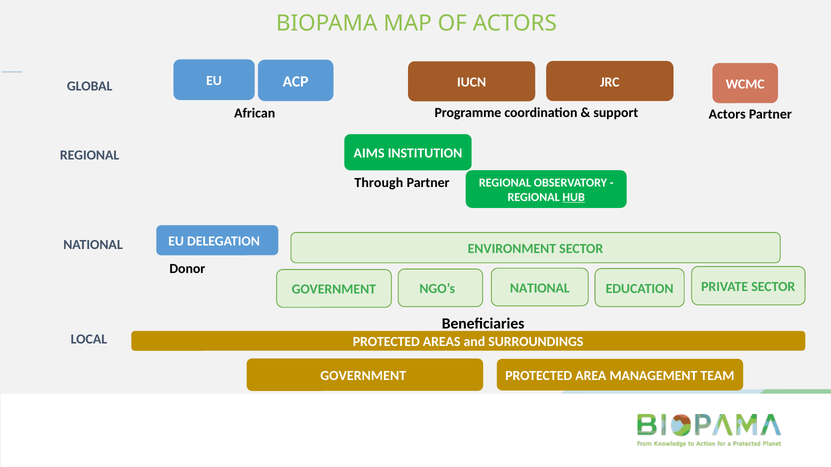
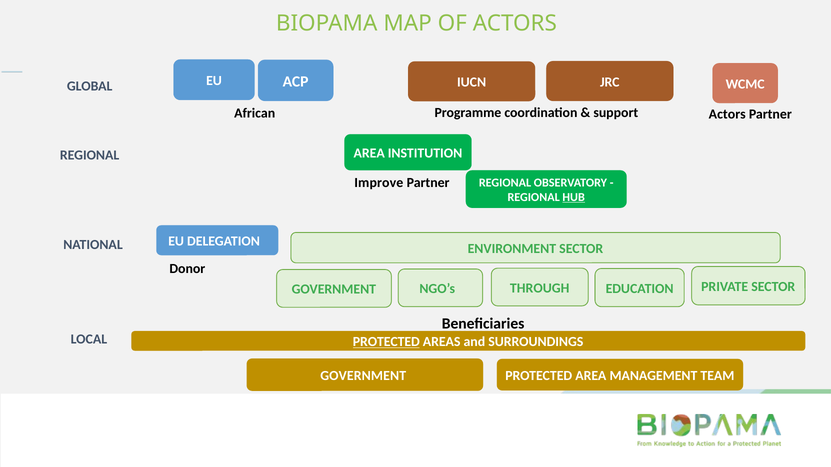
REGIONAL AIMS: AIMS -> AREA (369, 153)
Through: Through -> Improve (379, 183)
GOVERNMENT NATIONAL: NATIONAL -> THROUGH (540, 288)
PROTECTED underline: none -> present (386, 342)
